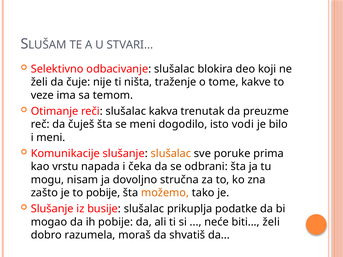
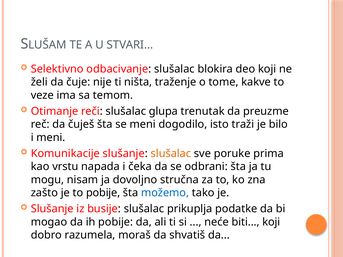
kakva: kakva -> glupa (163, 111)
vodi: vodi -> traži (243, 124)
možemo colour: orange -> blue (165, 193)
biti želi: želi -> koji (271, 222)
